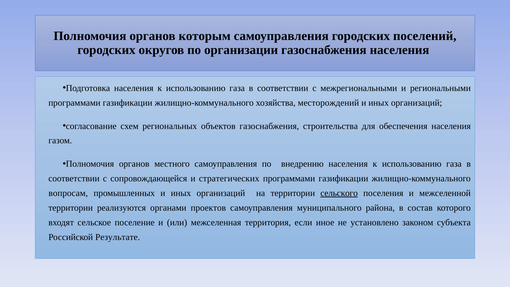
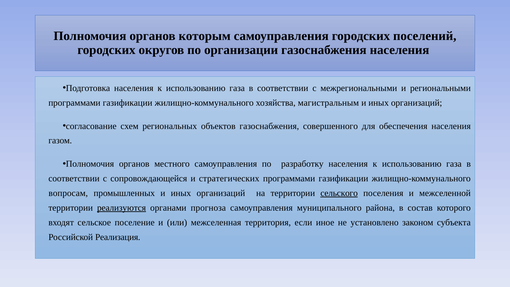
месторождений: месторождений -> магистральным (328, 103)
строительства: строительства -> совершенного (330, 126)
внедрению: внедрению -> разработку (302, 164)
реализуются underline: none -> present (122, 208)
проектов: проектов -> прогноза (208, 208)
Результате: Результате -> Реализация (118, 237)
